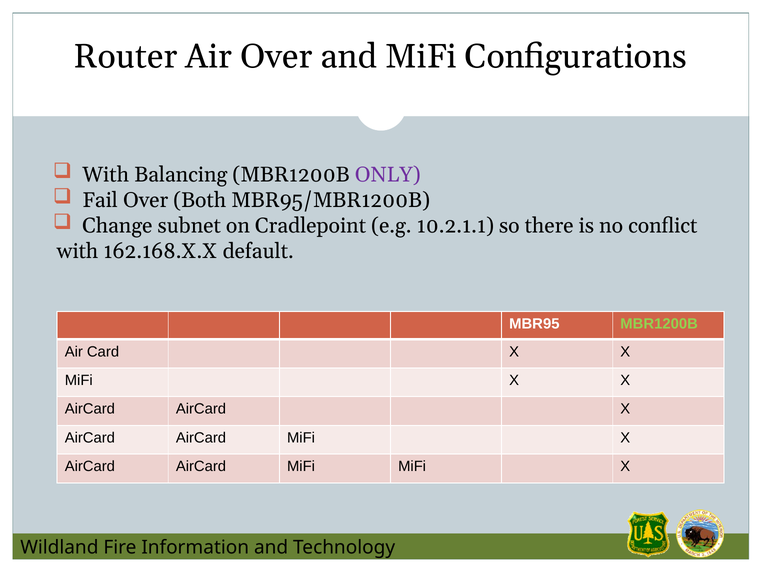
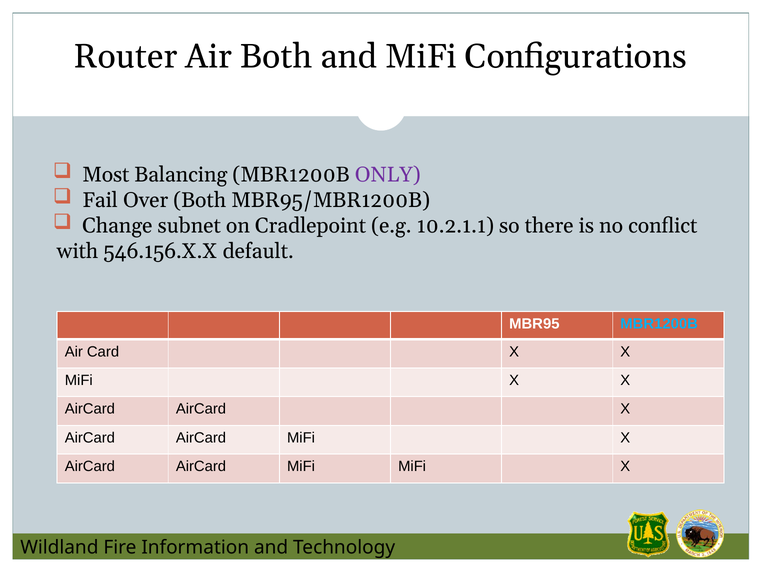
Air Over: Over -> Both (276, 57)
With: With -> Most (106, 175)
162.168.X.X: 162.168.X.X -> 546.156.X.X (160, 251)
MBR1200B colour: light green -> light blue (659, 324)
